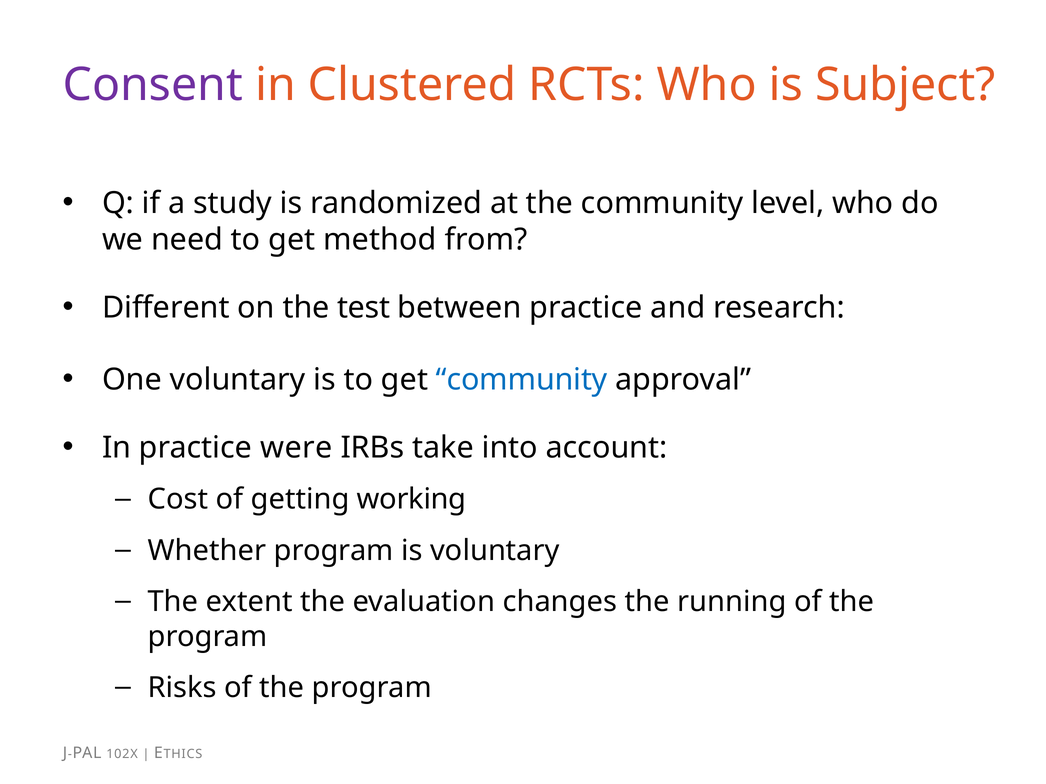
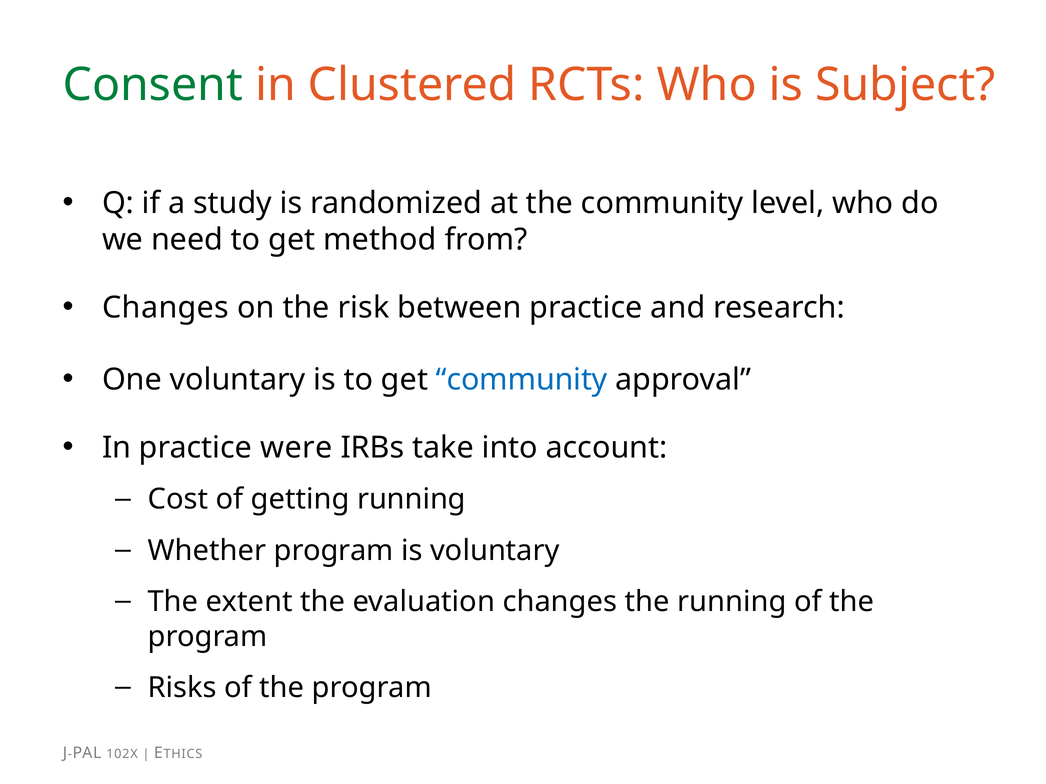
Consent colour: purple -> green (153, 85)
Different: Different -> Changes (166, 308)
test: test -> risk (363, 308)
getting working: working -> running (412, 500)
